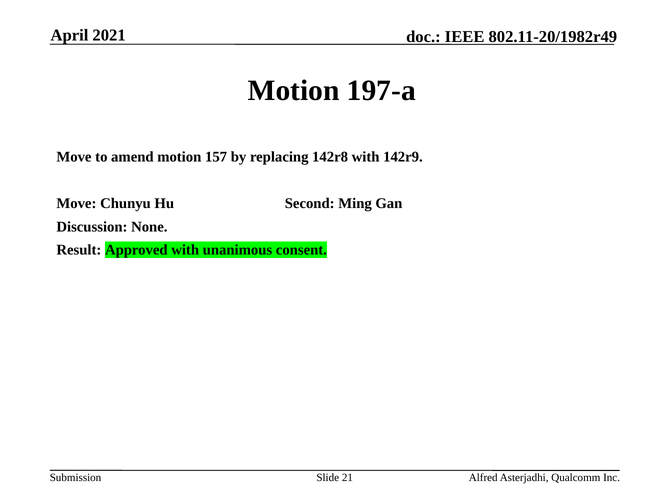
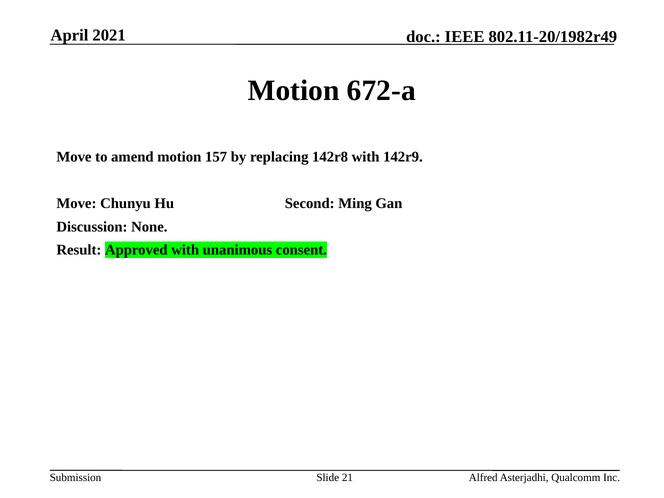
197-a: 197-a -> 672-a (381, 91)
